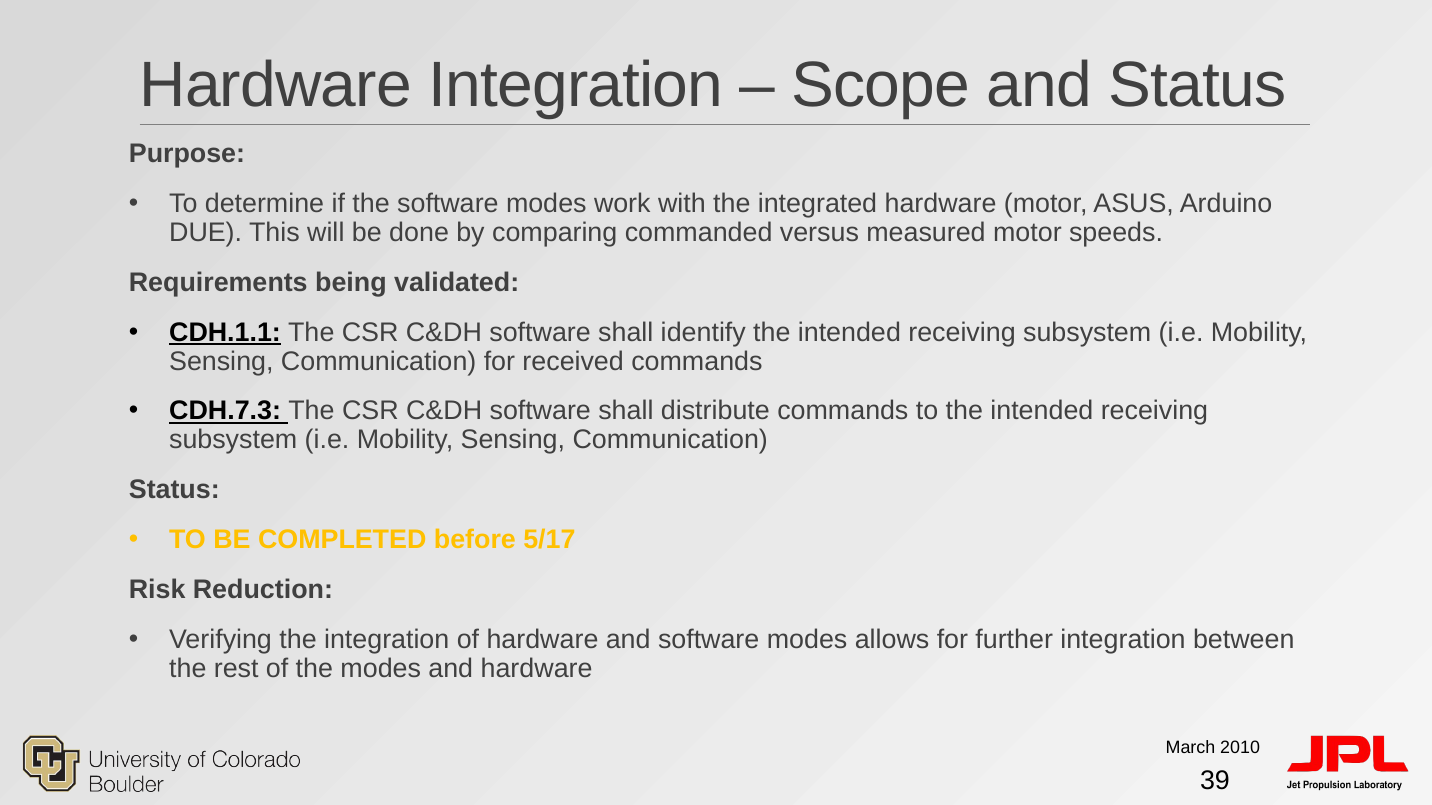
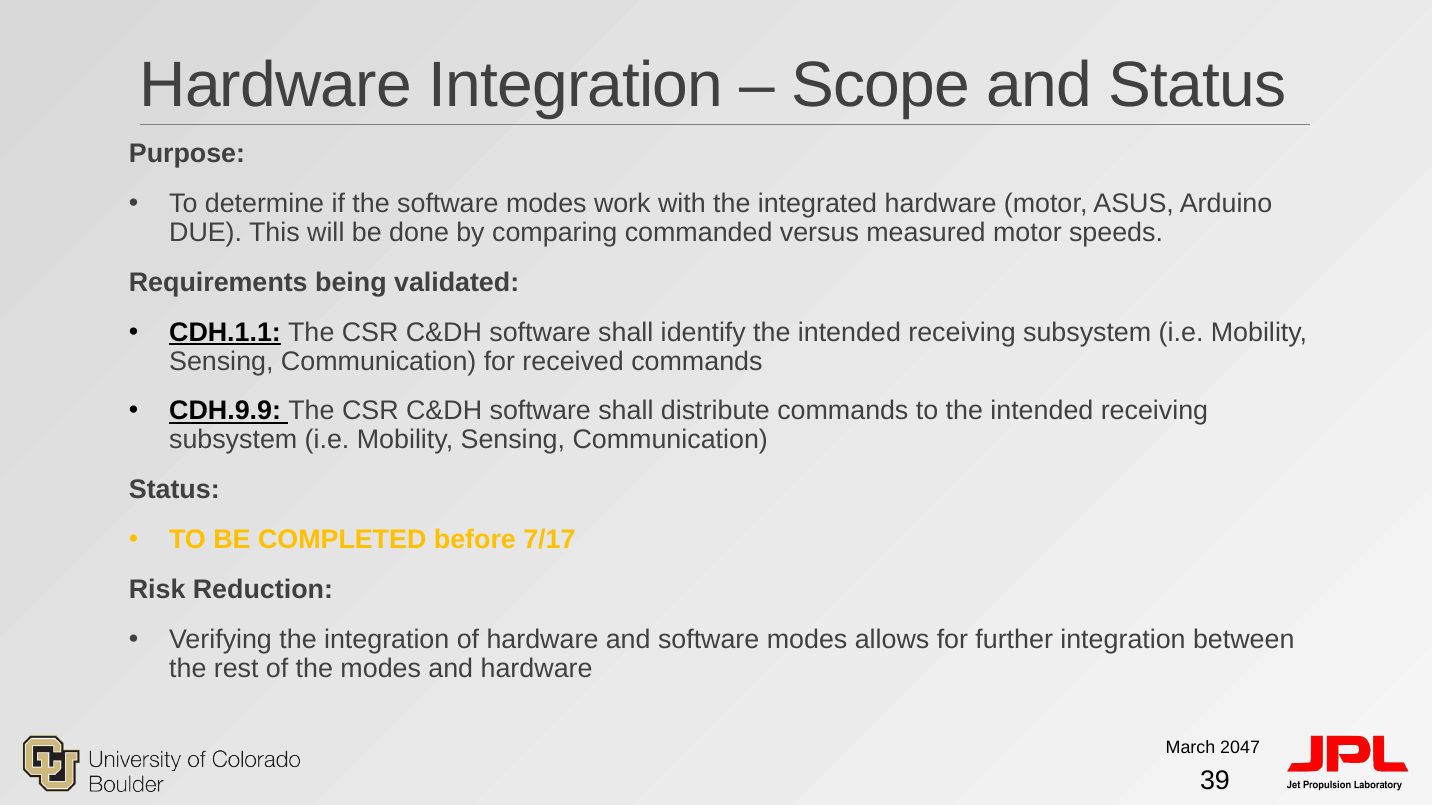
CDH.7.3: CDH.7.3 -> CDH.9.9 (225, 411)
5/17: 5/17 -> 7/17 (549, 540)
2010: 2010 -> 2047 (1240, 748)
